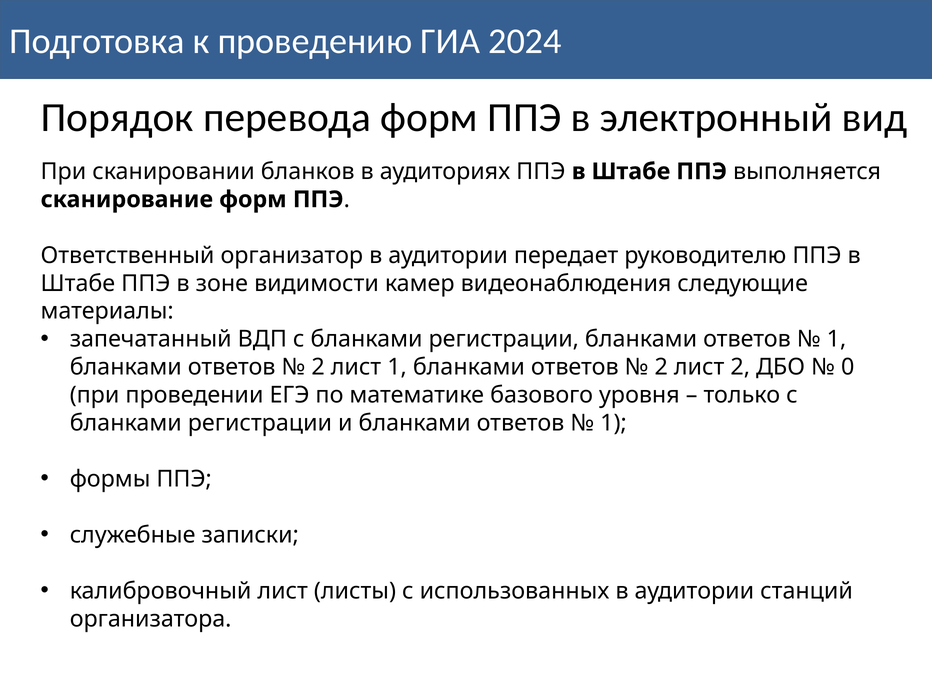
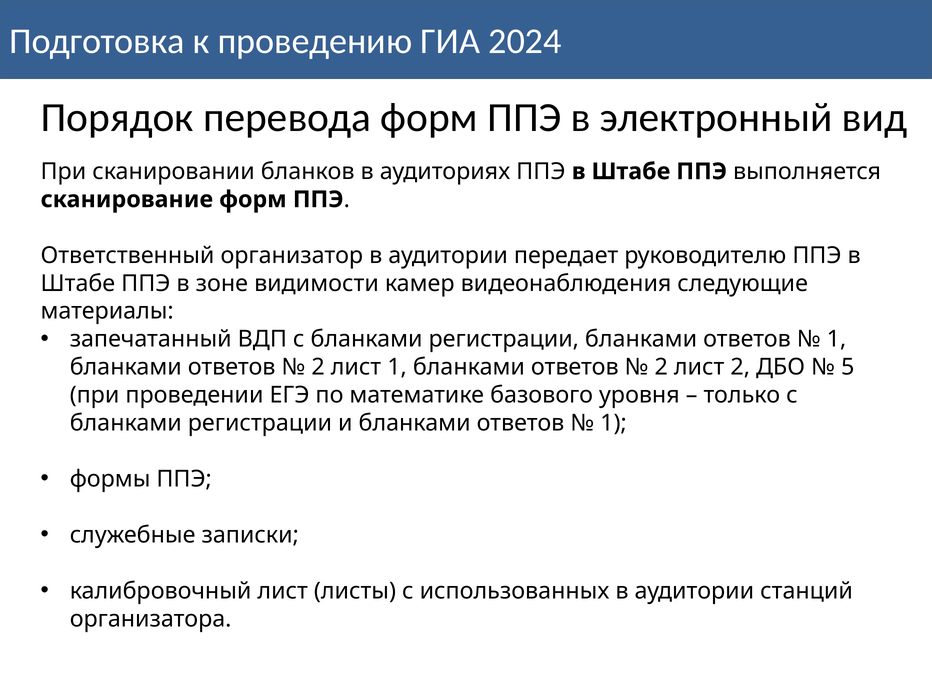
0: 0 -> 5 (848, 367)
